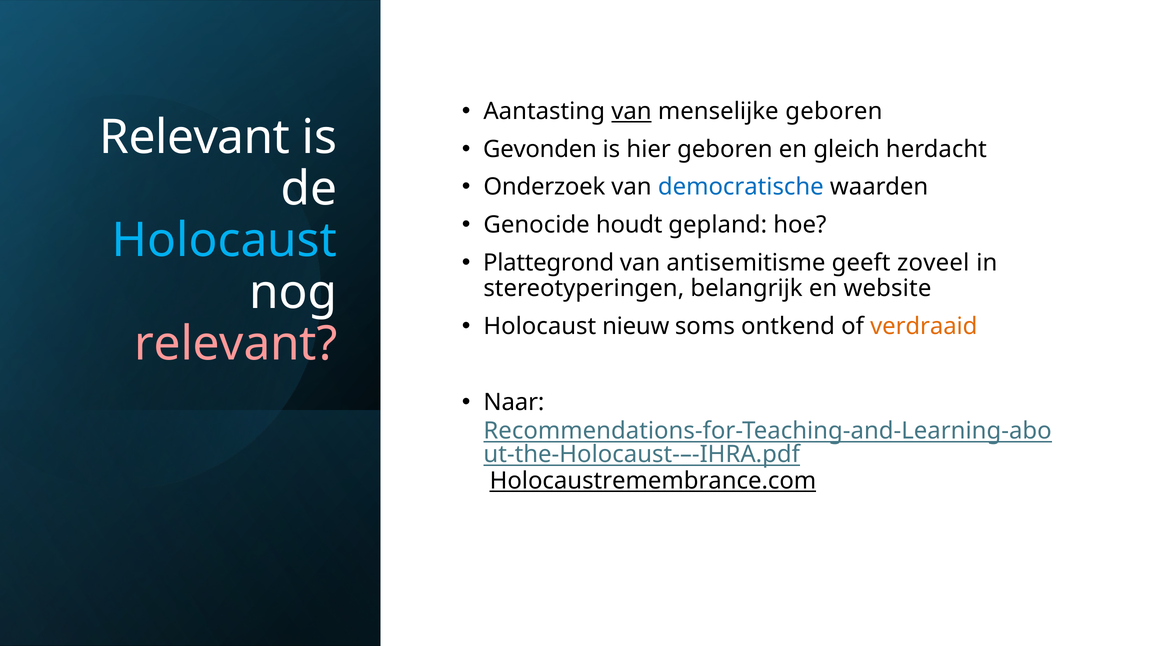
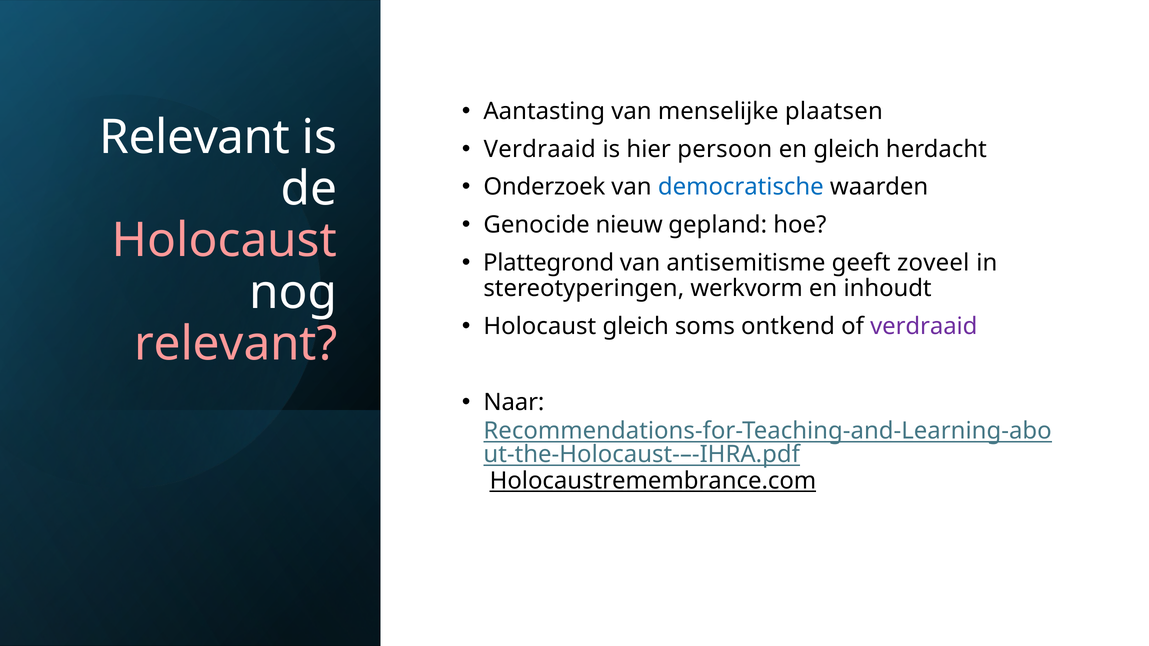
van underline: present -> none (631, 111)
menselijke geboren: geboren -> plaatsen (834, 111)
Gevonden: Gevonden -> Verdraaid (540, 149)
hier geboren: geboren -> persoon (725, 149)
houdt: houdt -> nieuw (629, 225)
Holocaust colour: light blue -> pink (225, 241)
belangrijk: belangrijk -> werkvorm (747, 289)
website: website -> inhoudt (888, 289)
Holocaust nieuw: nieuw -> gleich (636, 327)
verdraaid colour: orange -> purple (924, 327)
